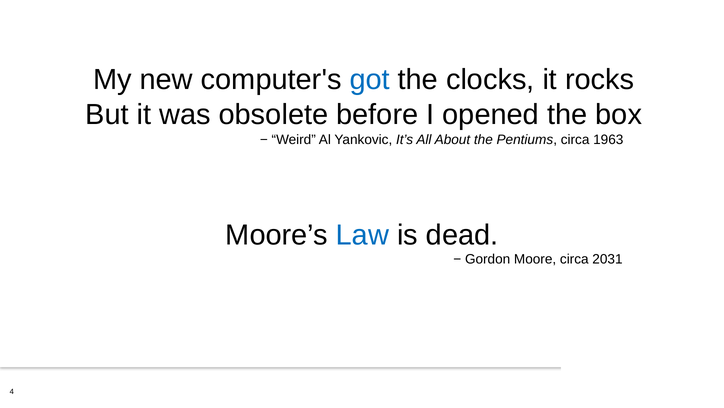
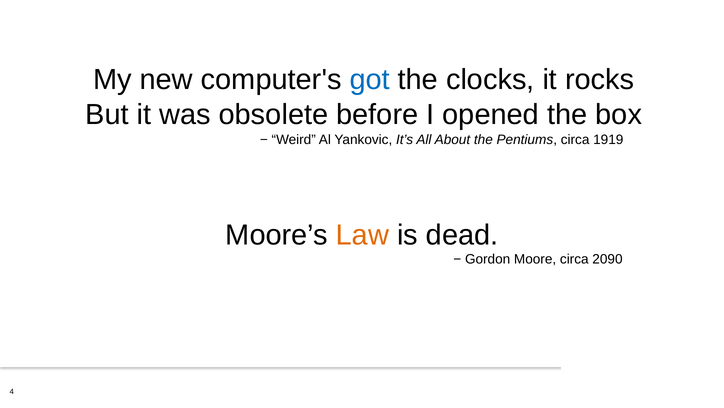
1963: 1963 -> 1919 (608, 139)
Law colour: blue -> orange (362, 235)
2031: 2031 -> 2090 (607, 259)
